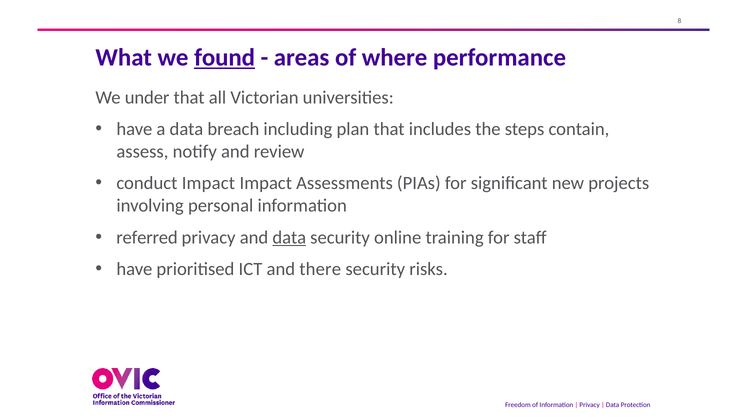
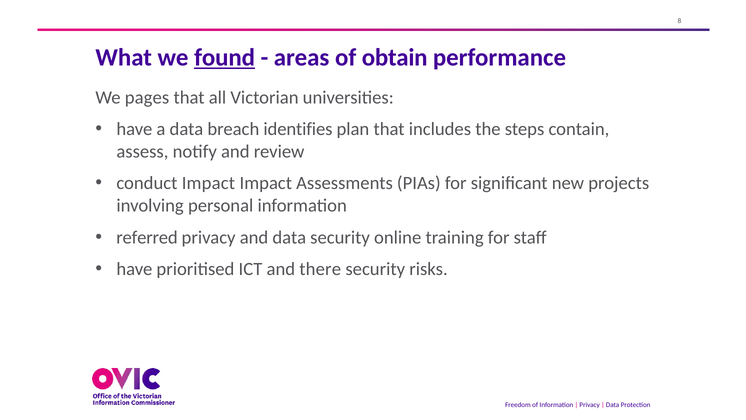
where: where -> obtain (395, 57)
under: under -> pages (147, 97)
including: including -> identifies (298, 129)
data underline: present -> none (289, 237)
